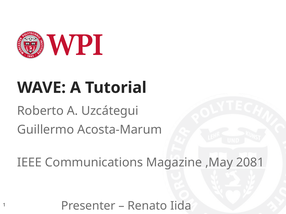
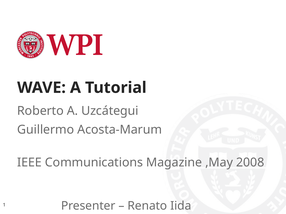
2081: 2081 -> 2008 (250, 163)
